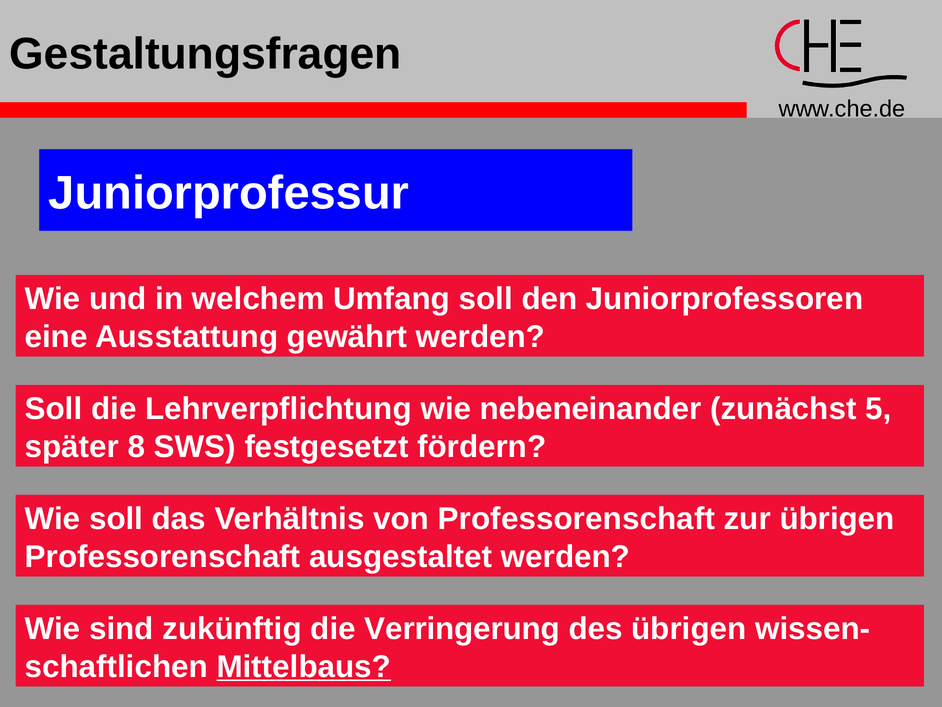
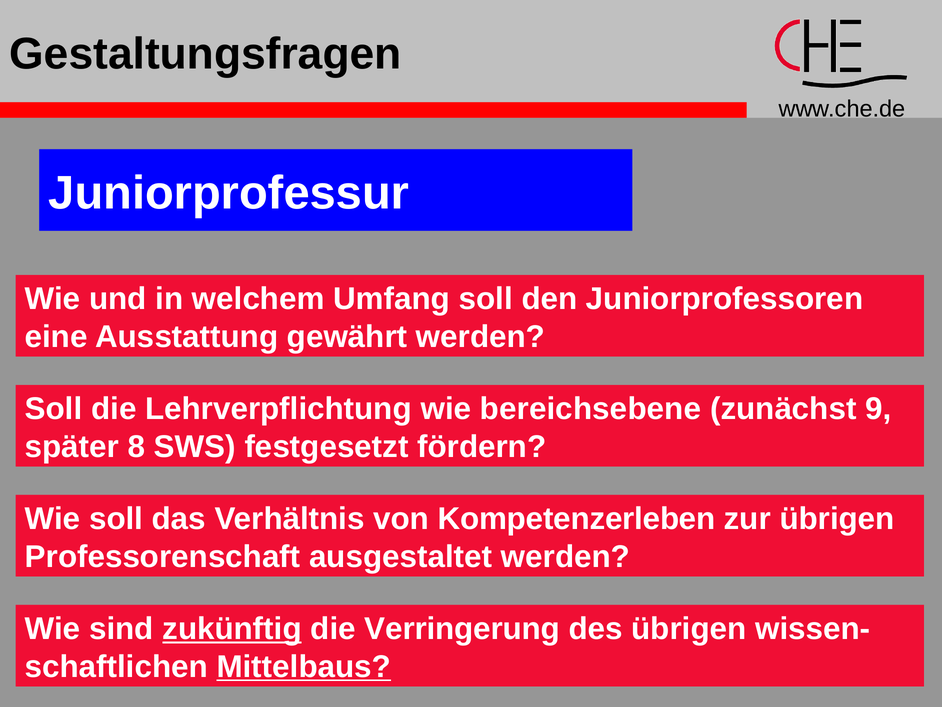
nebeneinander: nebeneinander -> bereichsebene (591, 409)
5: 5 -> 9 (878, 409)
von Professorenschaft: Professorenschaft -> Kompetenzerleben (577, 519)
zukünftig underline: none -> present (232, 629)
